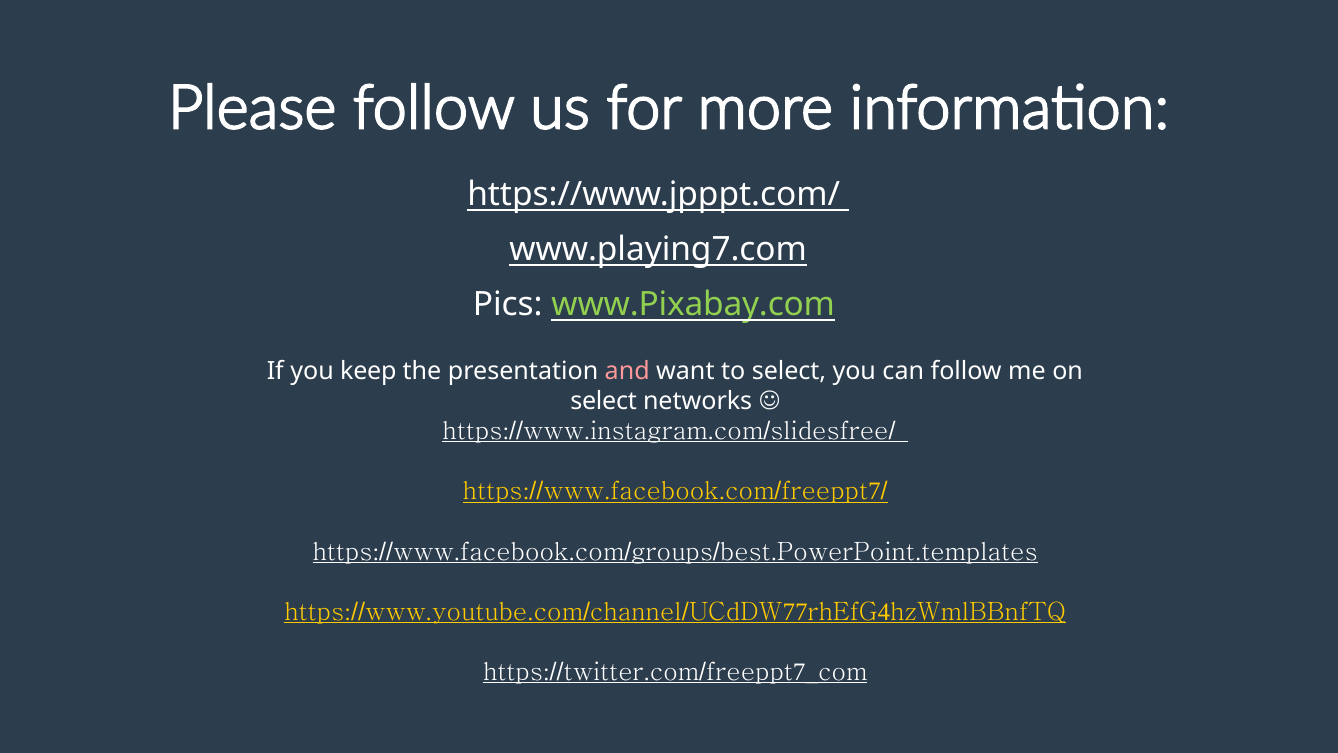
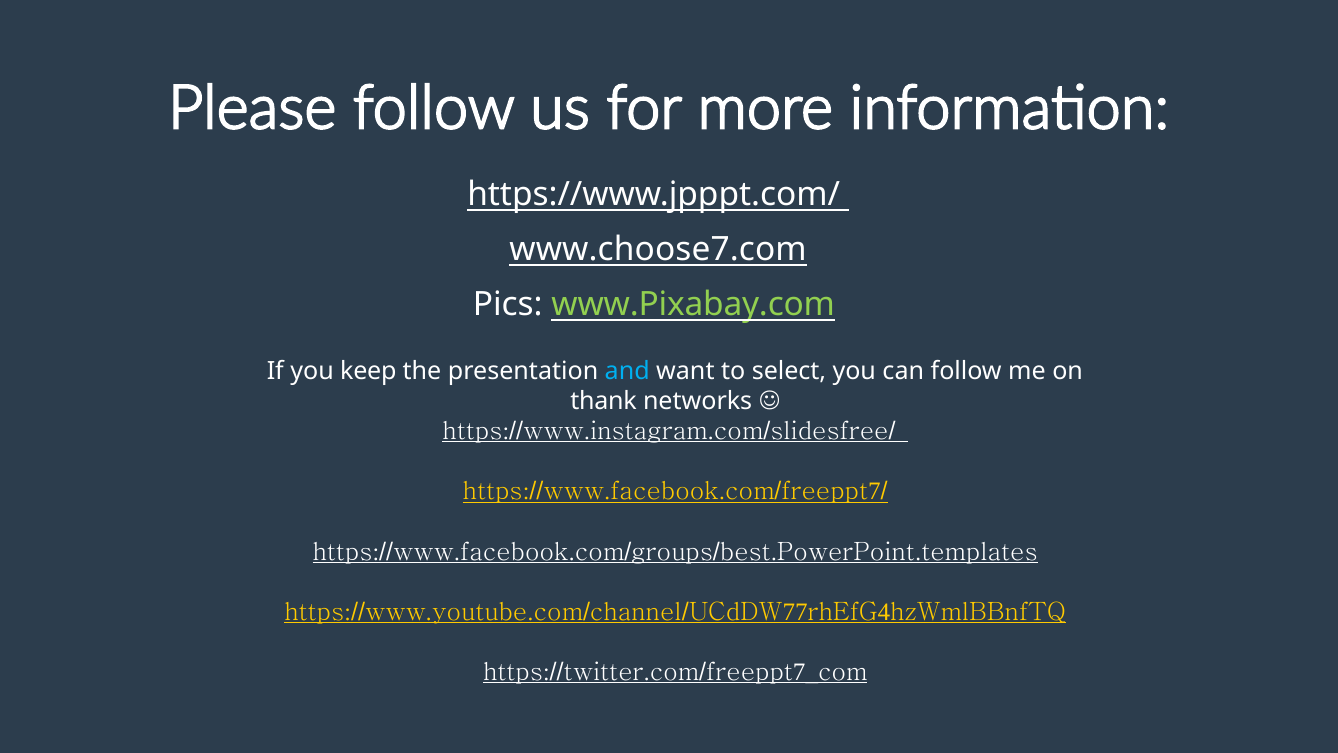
www.playing7.com: www.playing7.com -> www.choose7.com (658, 249)
and colour: pink -> light blue (627, 371)
select: select -> thank (604, 401)
